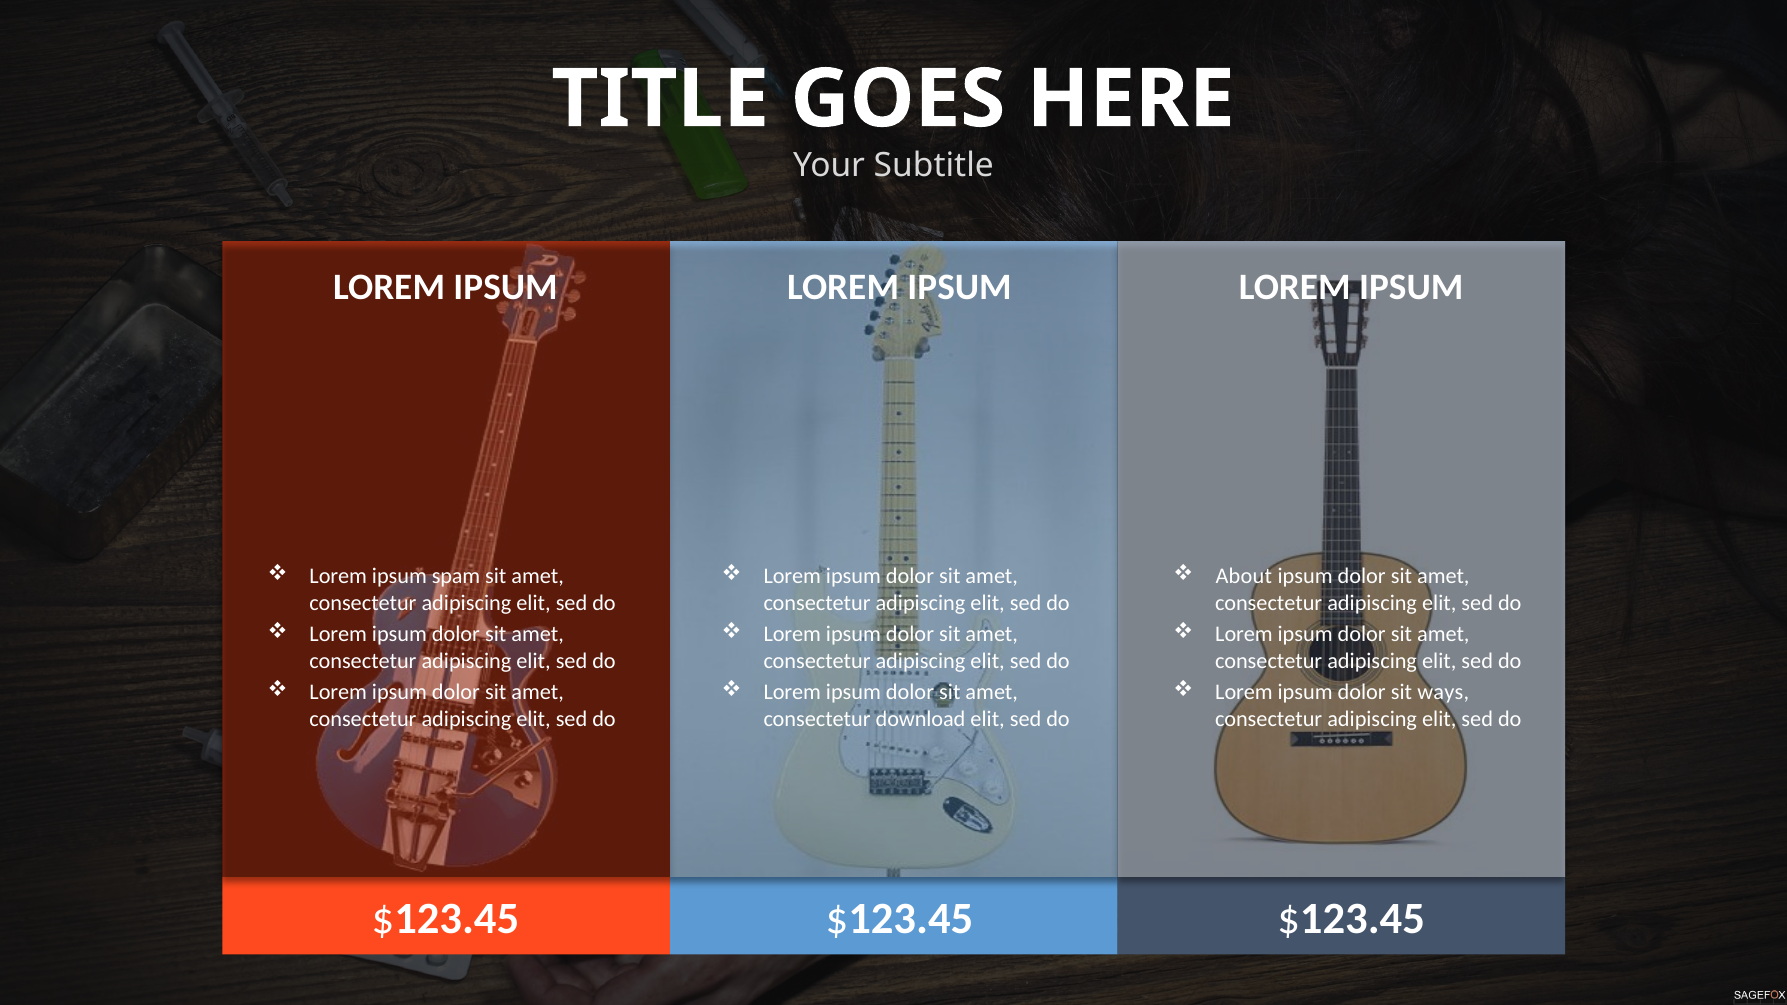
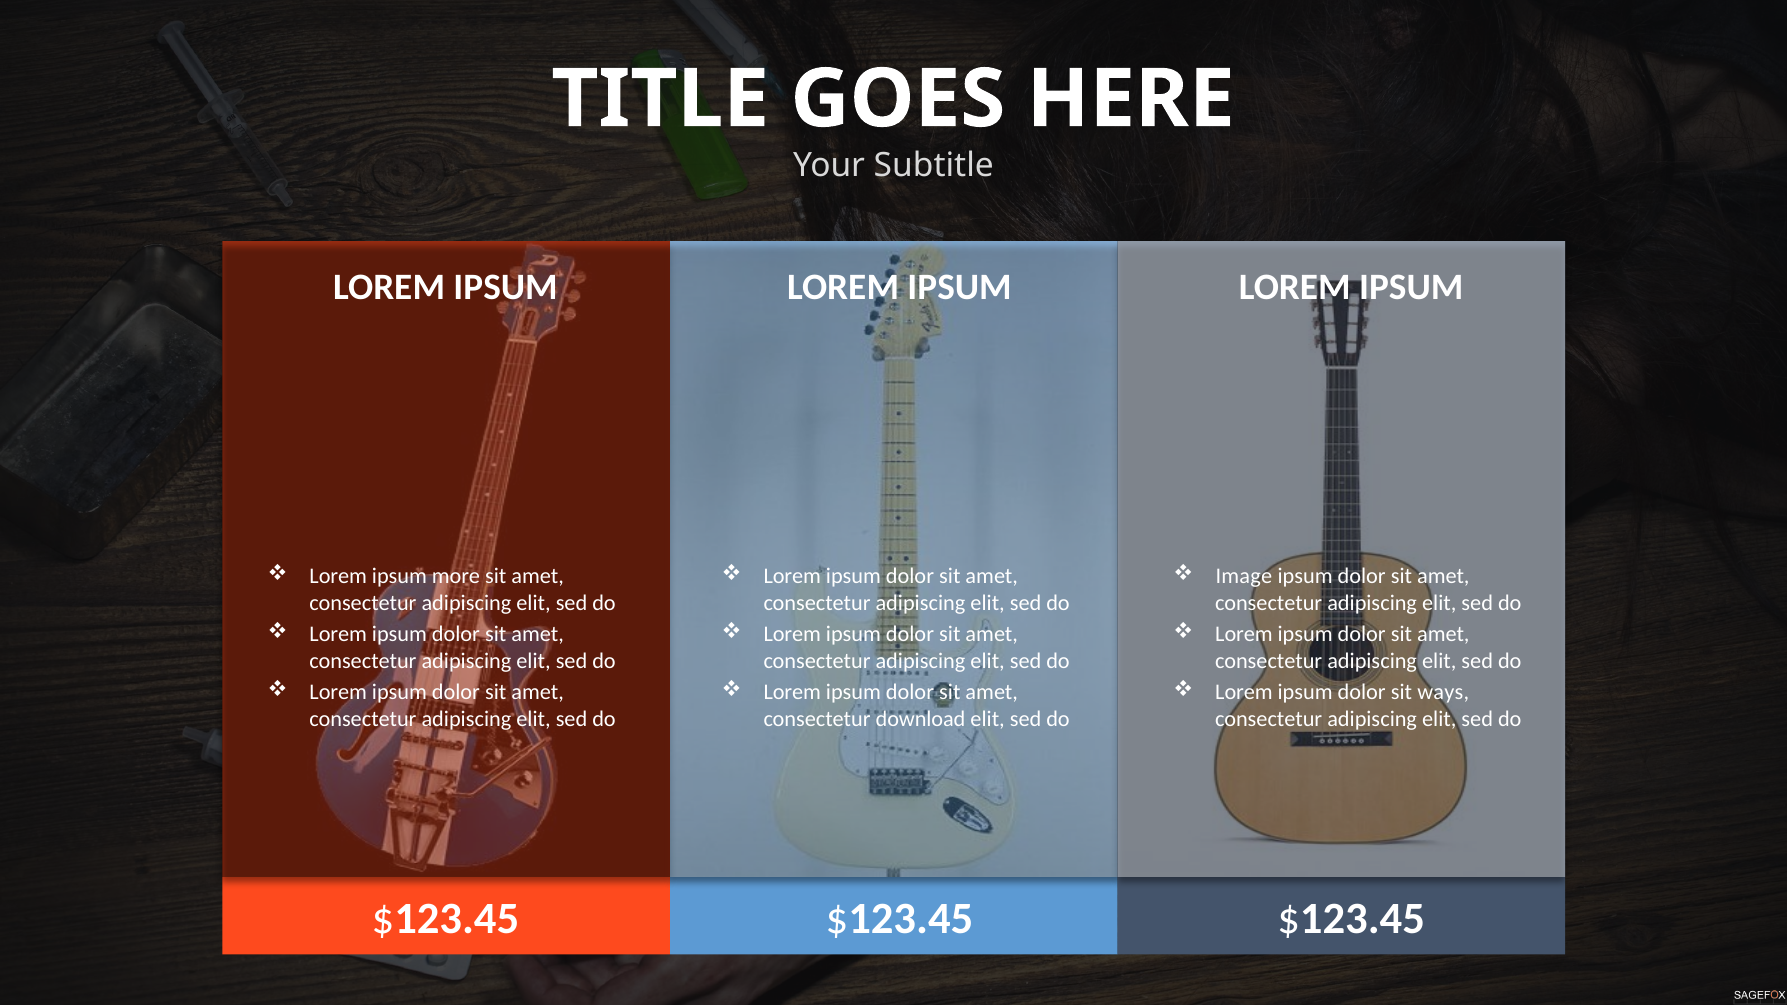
spam: spam -> more (456, 577)
About: About -> Image (1244, 577)
